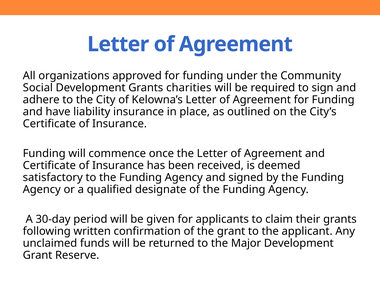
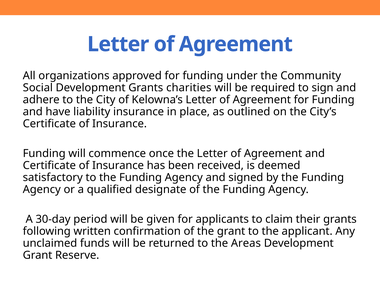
Major: Major -> Areas (246, 243)
